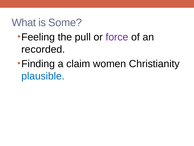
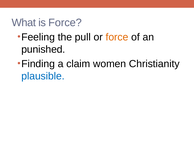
is Some: Some -> Force (65, 23)
force colour: purple -> orange (117, 37)
recorded: recorded -> punished (43, 49)
